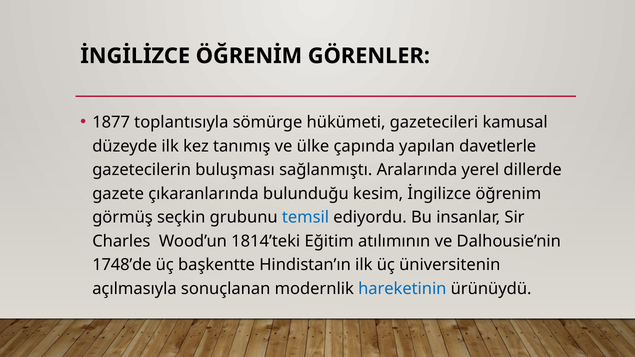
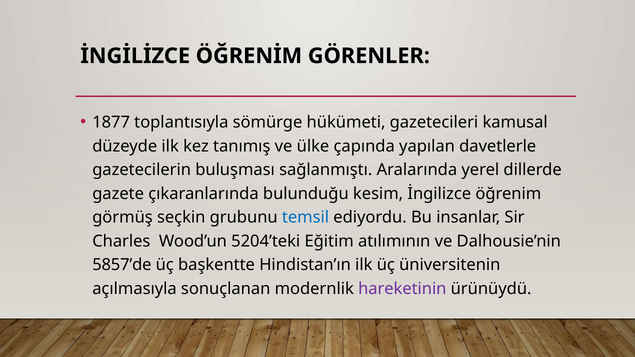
1814’teki: 1814’teki -> 5204’teki (266, 241)
1748’de: 1748’de -> 5857’de (122, 265)
hareketinin colour: blue -> purple (402, 289)
